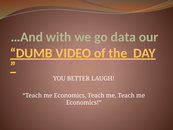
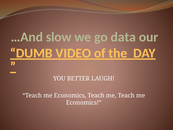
with: with -> slow (59, 37)
